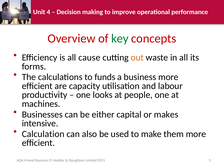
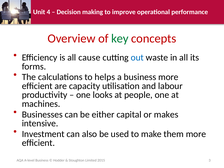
out colour: orange -> blue (137, 57)
funds: funds -> helps (105, 77)
Calculation: Calculation -> Investment (43, 134)
